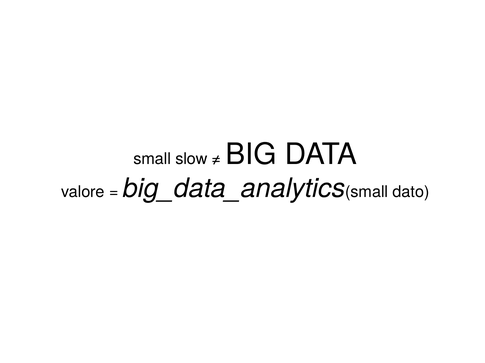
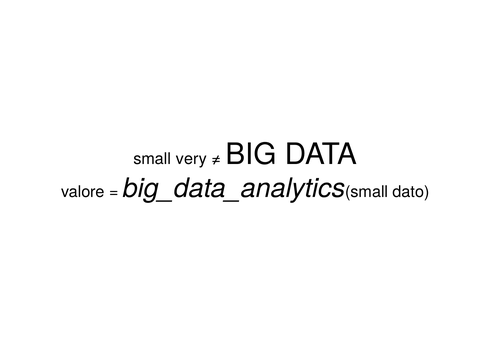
slow: slow -> very (191, 159)
